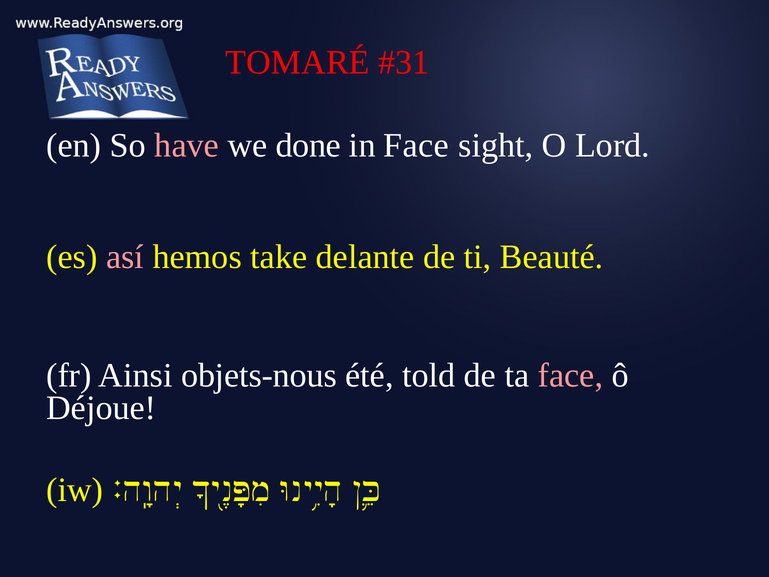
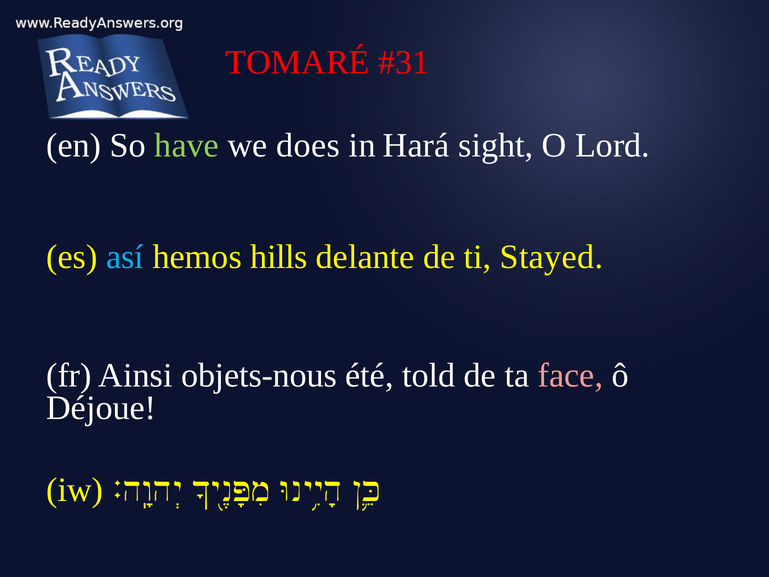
have colour: pink -> light green (187, 145)
done: done -> does (308, 145)
in Face: Face -> Hará (416, 145)
así colour: pink -> light blue (125, 257)
take: take -> hills (279, 257)
Beauté: Beauté -> Stayed (552, 257)
